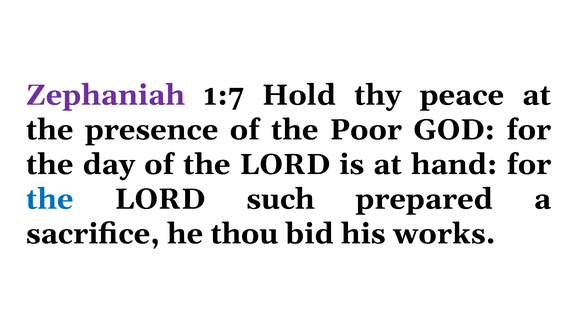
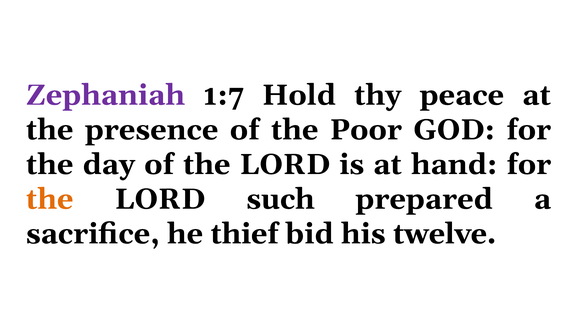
the colour: blue -> orange (50, 199)
thou: thou -> thief (244, 234)
works: works -> twelve (445, 234)
